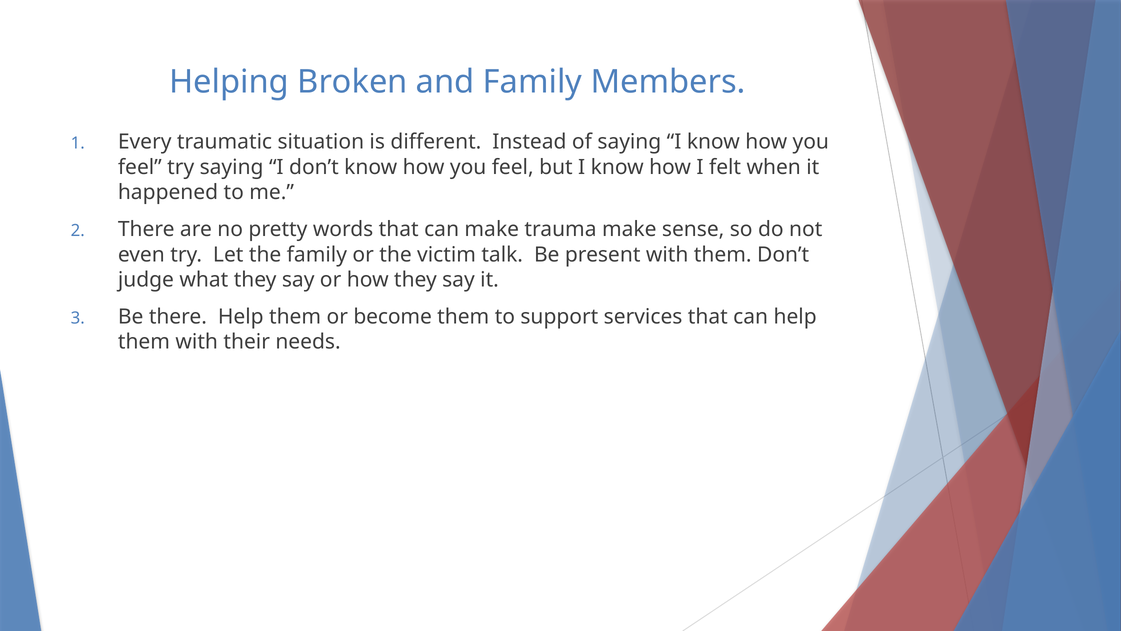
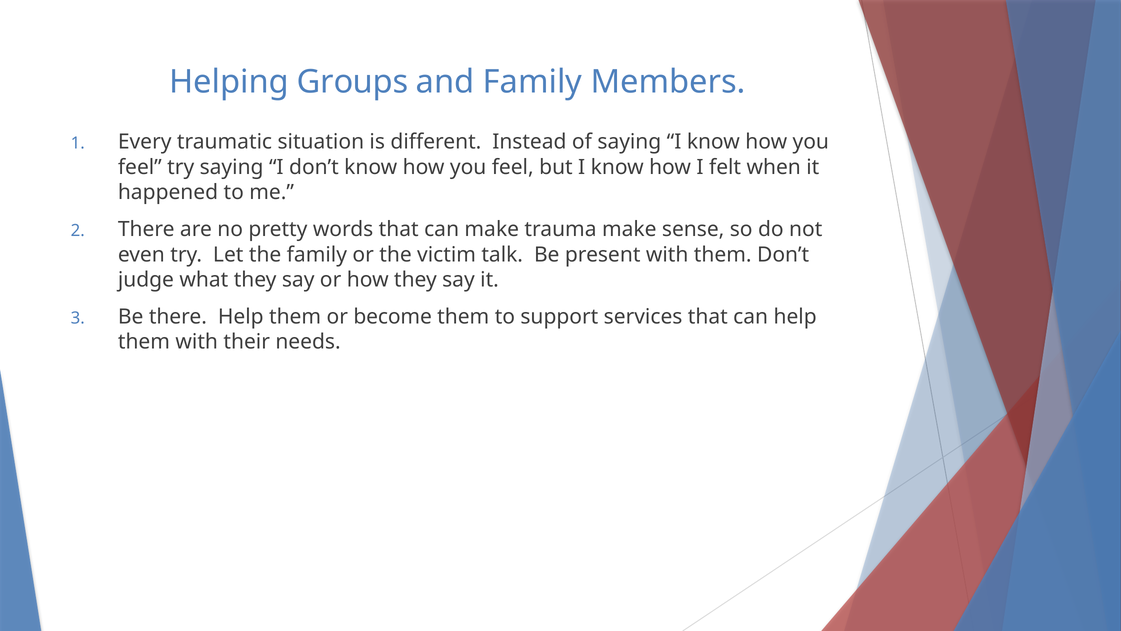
Broken: Broken -> Groups (353, 82)
